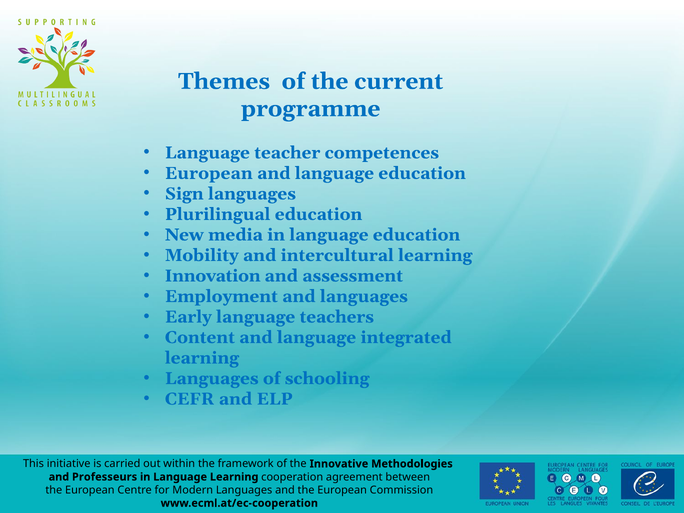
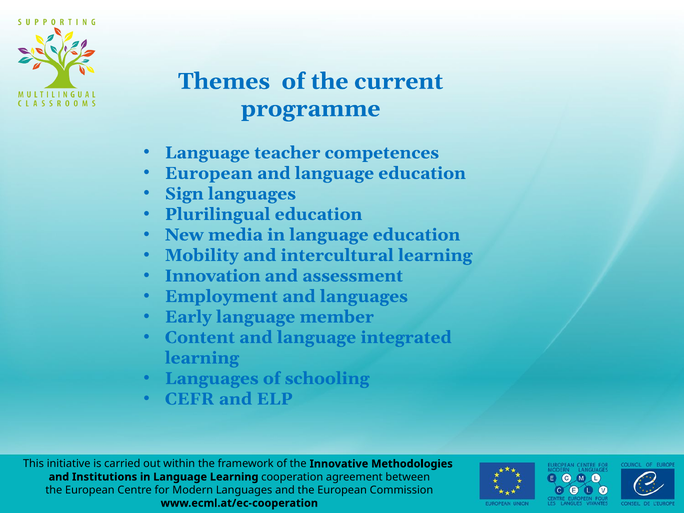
teachers: teachers -> member (337, 317)
Professeurs: Professeurs -> Institutions (105, 477)
